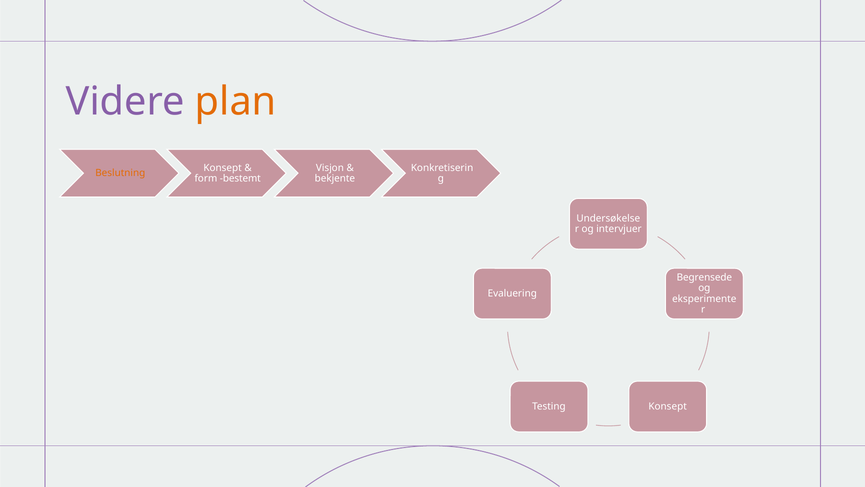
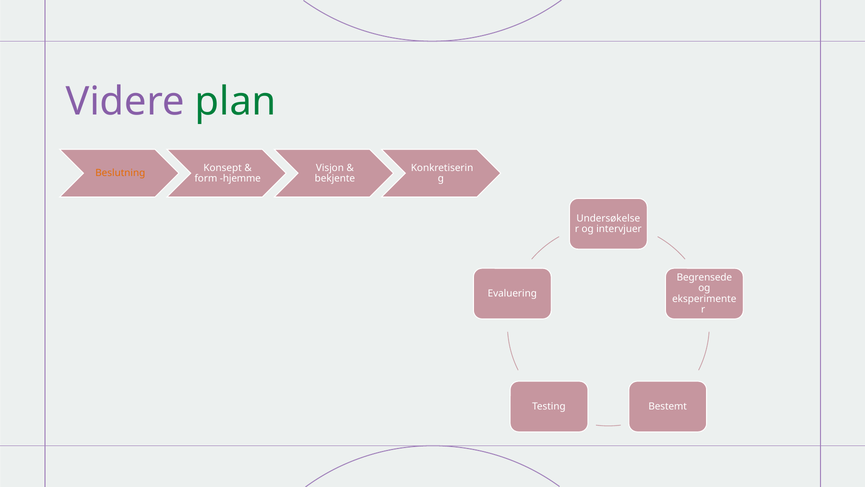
plan colour: orange -> green (236, 101)
bestemt: bestemt -> hjemme (240, 178)
Konsept: Konsept -> Bestemt (668, 406)
